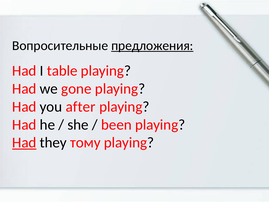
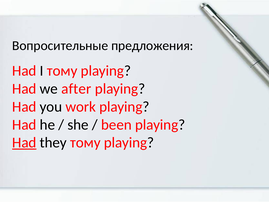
предложения underline: present -> none (152, 46)
I table: table -> тому (62, 71)
gone: gone -> after (76, 89)
after: after -> work (81, 107)
